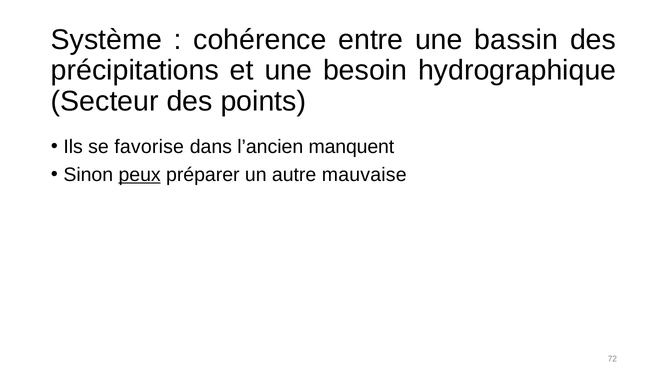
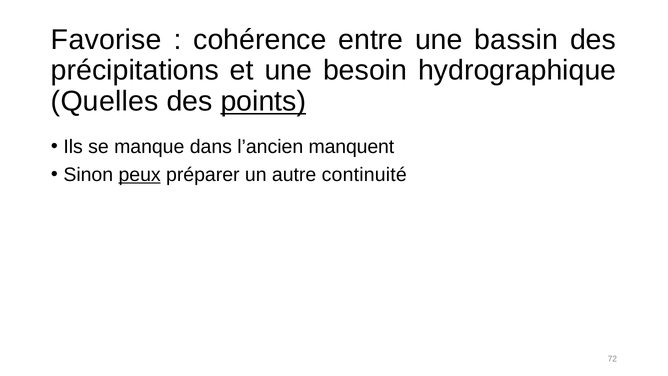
Système: Système -> Favorise (106, 40)
Secteur: Secteur -> Quelles (105, 101)
points underline: none -> present (263, 101)
favorise: favorise -> manque (149, 147)
mauvaise: mauvaise -> continuité (364, 175)
